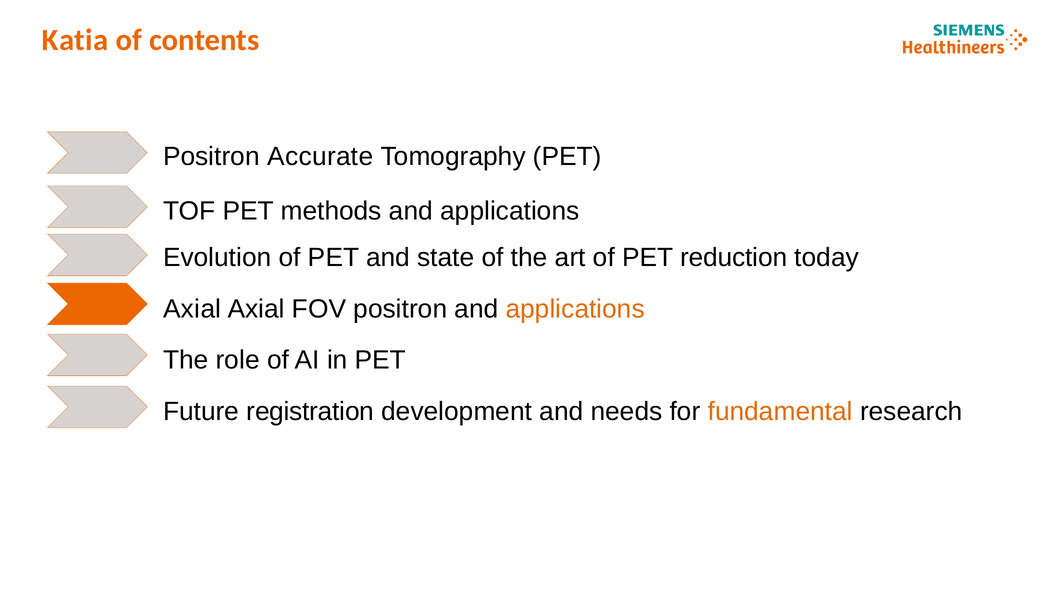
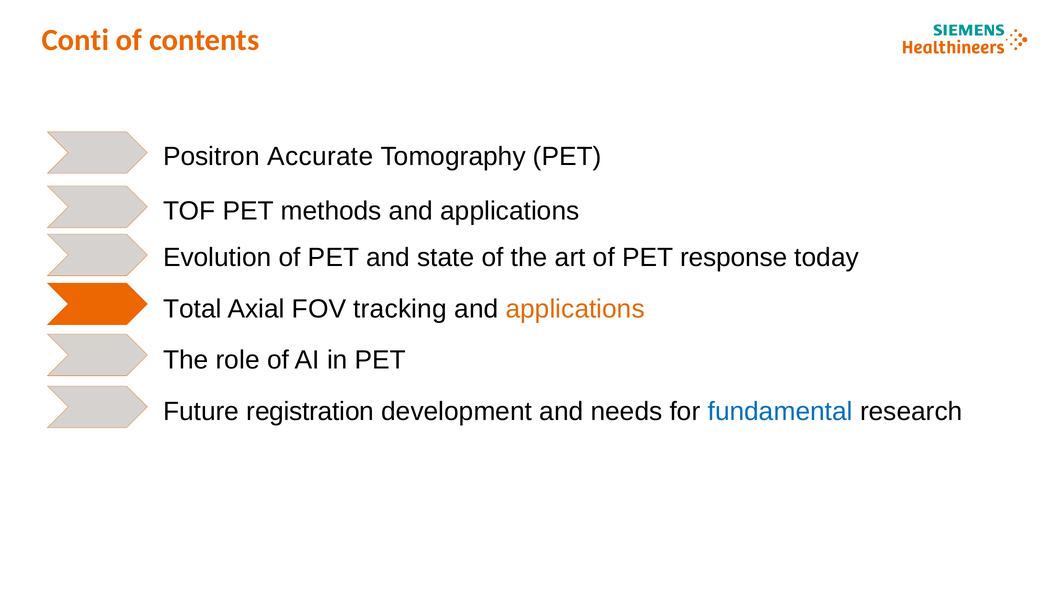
Katia: Katia -> Conti (75, 40)
reduction: reduction -> response (734, 258)
Axial: Axial -> Total (192, 309)
FOV positron: positron -> tracking (400, 309)
fundamental colour: orange -> blue (780, 412)
